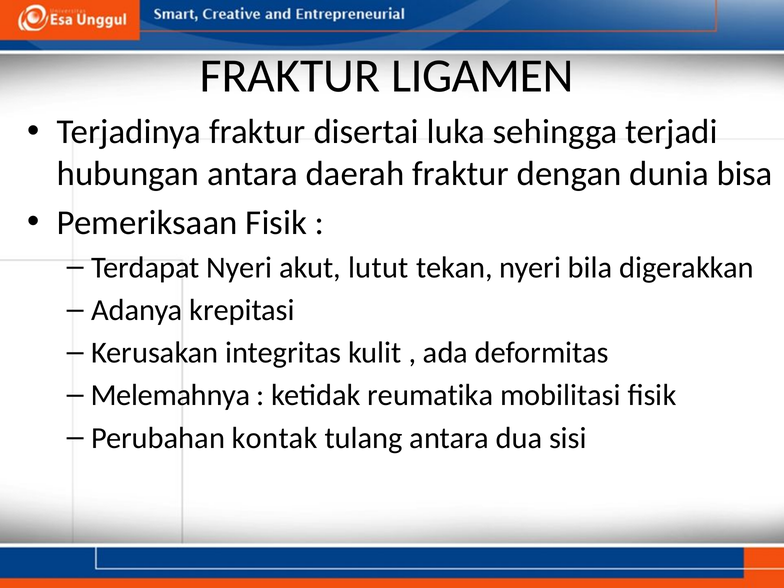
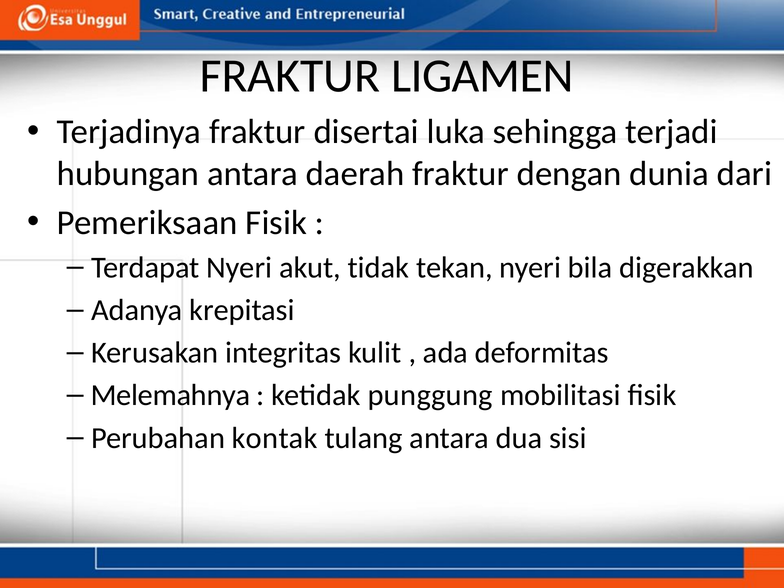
bisa: bisa -> dari (744, 174)
lutut: lutut -> tidak (378, 267)
reumatika: reumatika -> punggung (430, 395)
